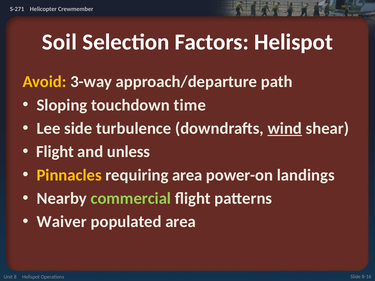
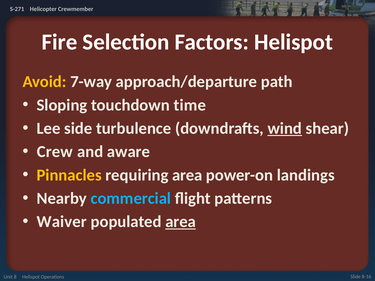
Soil: Soil -> Fire (59, 42)
3-way: 3-way -> 7-way (91, 82)
Flight: Flight -> Crew (55, 152)
unless: unless -> aware (128, 152)
commercial colour: light green -> light blue (131, 199)
area underline: none -> present (181, 222)
